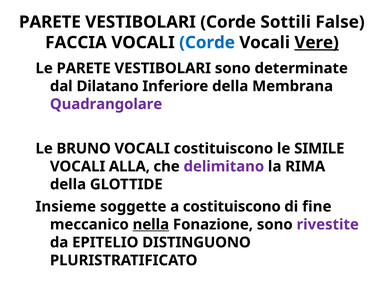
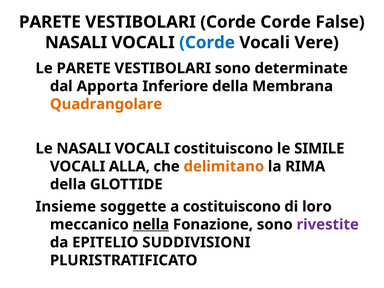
Corde Sottili: Sottili -> Corde (286, 22)
FACCIA: FACCIA -> NASALI (76, 43)
Vere underline: present -> none (317, 43)
Dilatano: Dilatano -> Apporta (107, 86)
Quadrangolare colour: purple -> orange (106, 104)
Le BRUNO: BRUNO -> NASALI (84, 149)
delimitano colour: purple -> orange (224, 166)
fine: fine -> loro (317, 207)
DISTINGUONO: DISTINGUONO -> SUDDIVISIONI (196, 242)
